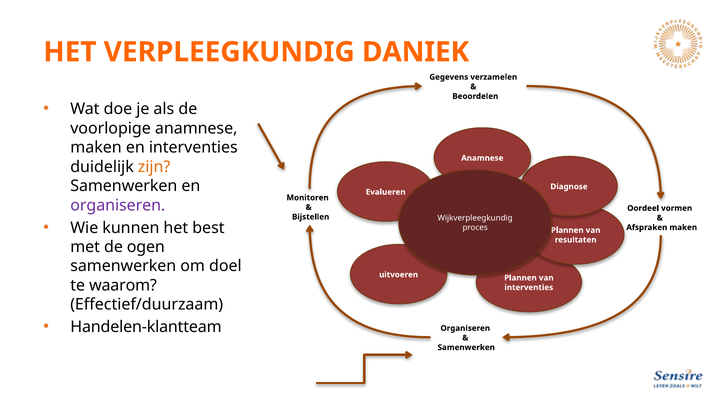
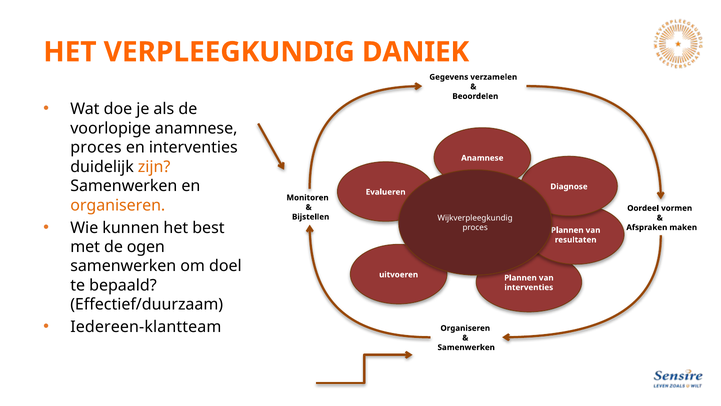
maken: maken -> proces (96, 147)
organiseren colour: purple -> orange (118, 205)
waarom: waarom -> bepaald (123, 285)
Handelen-klantteam: Handelen-klantteam -> Iedereen-klantteam (146, 327)
